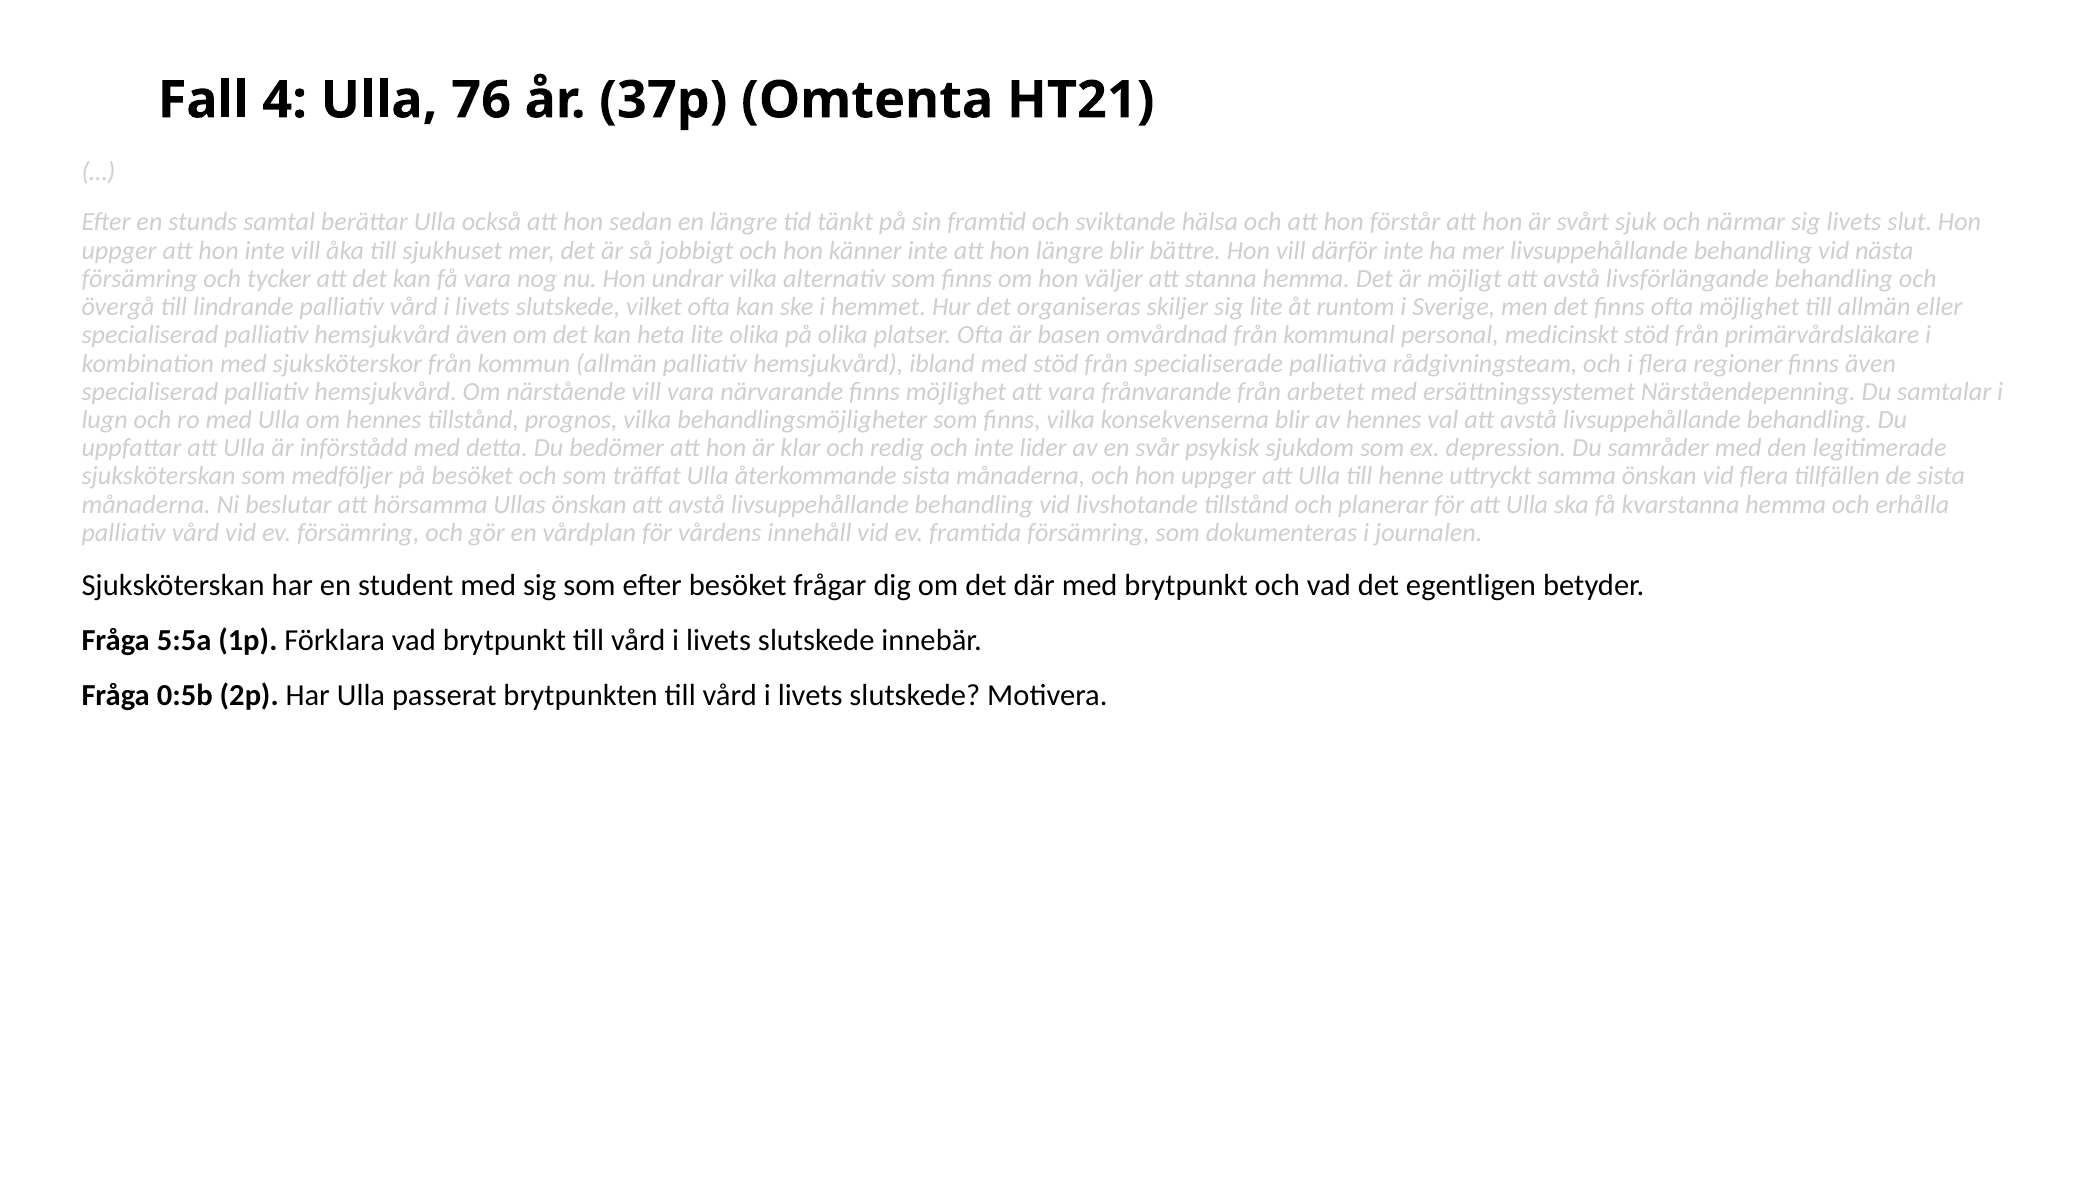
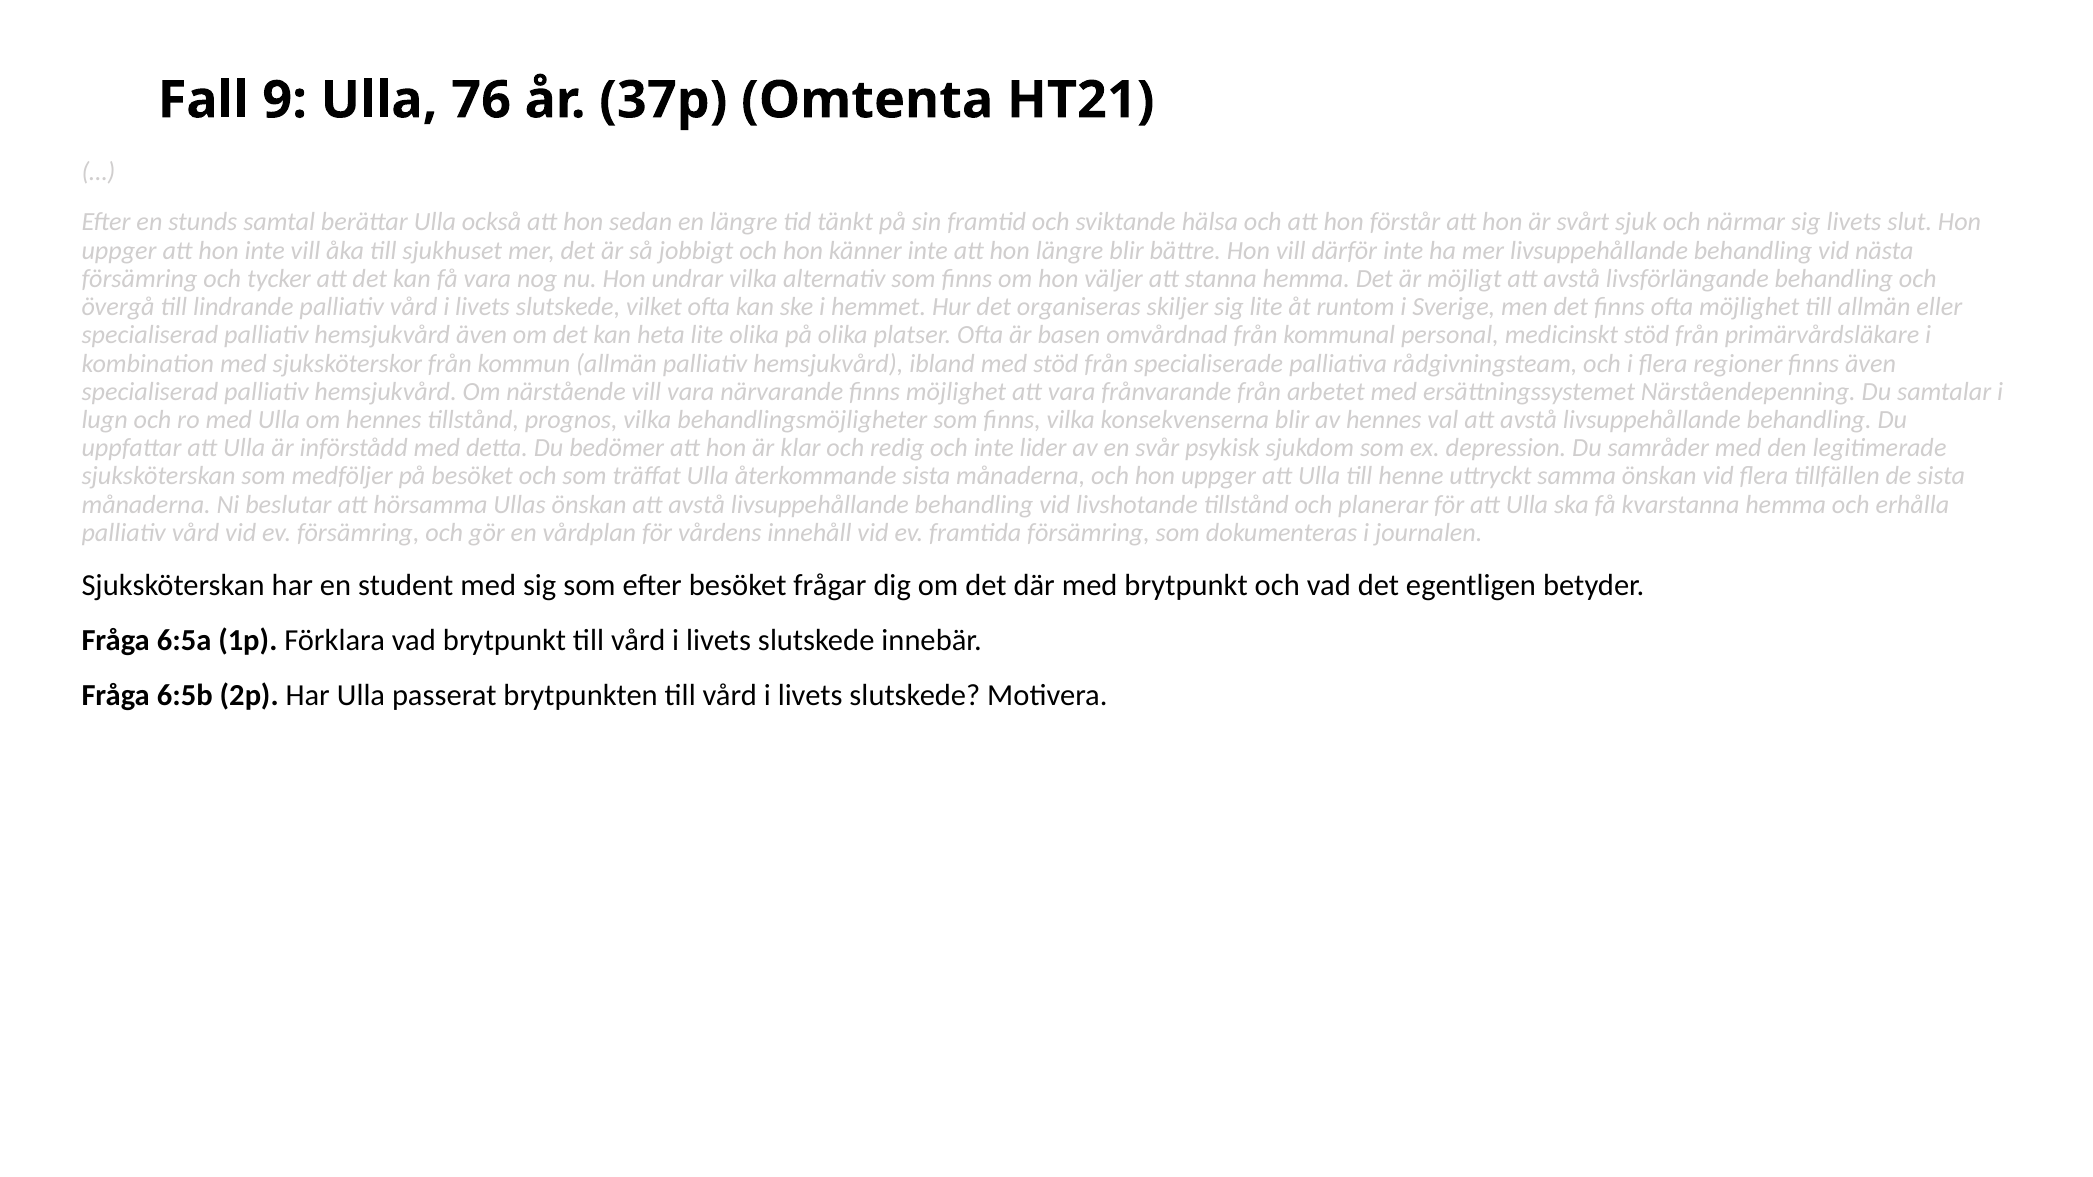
4: 4 -> 9 (285, 100)
5:5a: 5:5a -> 6:5a (184, 640)
0:5b: 0:5b -> 6:5b (185, 695)
